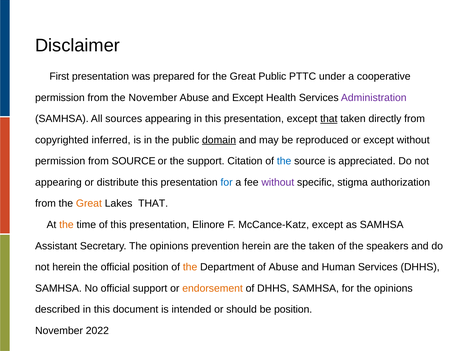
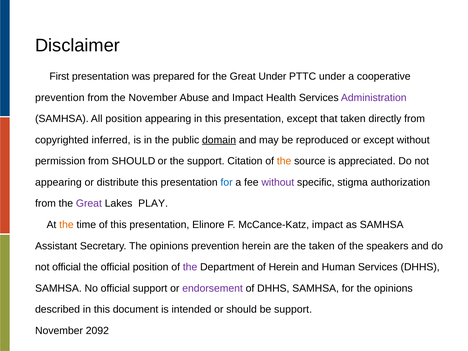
Great Public: Public -> Under (272, 76)
permission: permission -> prevention (60, 98)
and Except: Except -> Impact (248, 98)
All sources: sources -> position (124, 119)
that underline: present -> none (329, 119)
from SOURCE: SOURCE -> SHOULD (133, 161)
the colour: blue -> orange (284, 161)
Great colour: orange -> purple (89, 204)
Lakes THAT: THAT -> PLAY (153, 204)
McCance-Katz except: except -> impact (328, 225)
not herein: herein -> official (67, 267)
the colour: orange -> purple (190, 267)
of Abuse: Abuse -> Herein (284, 267)
endorsement colour: orange -> purple (213, 288)
be position: position -> support (293, 310)
2022: 2022 -> 2092 (97, 331)
